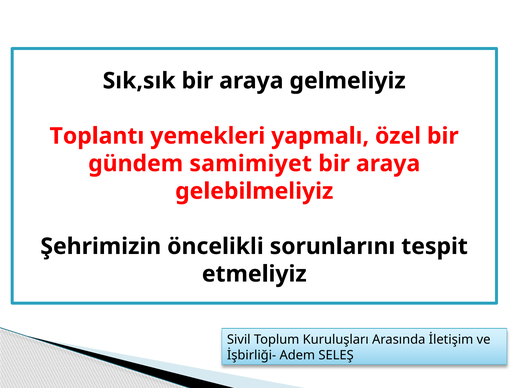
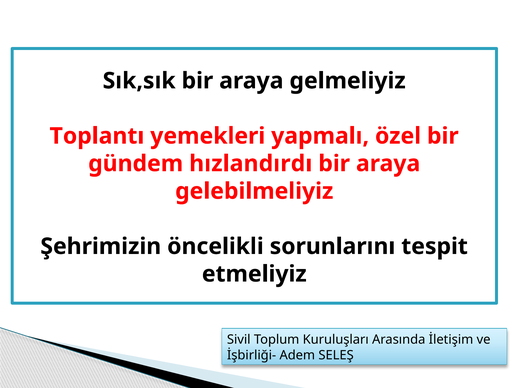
samimiyet: samimiyet -> hızlandırdı (251, 163)
